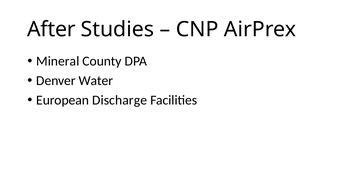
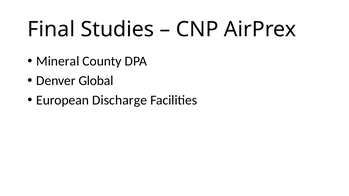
After: After -> Final (51, 29)
Water: Water -> Global (96, 81)
